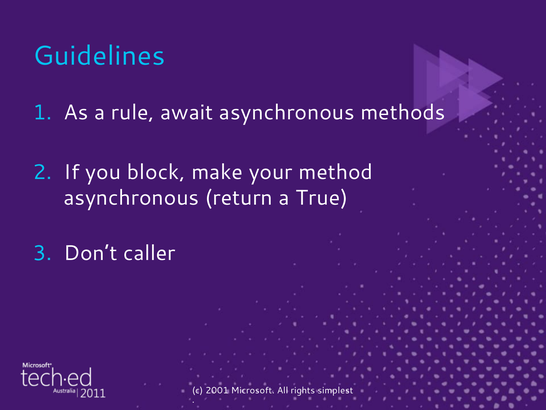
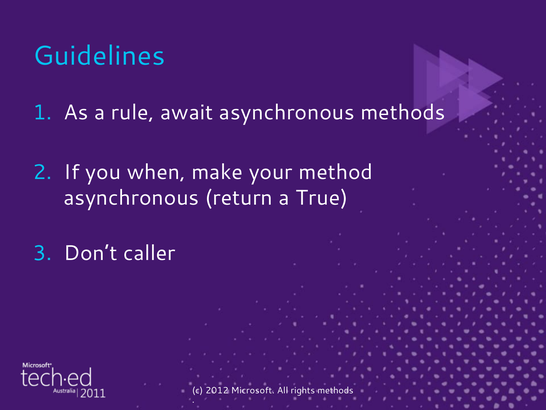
block: block -> when (156, 172)
2001: 2001 -> 2012 (217, 390)
rights simplest: simplest -> methods (335, 390)
